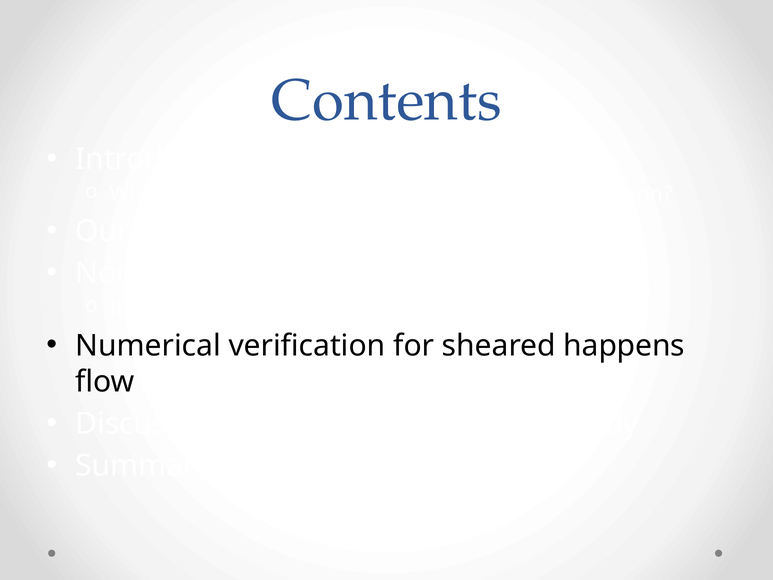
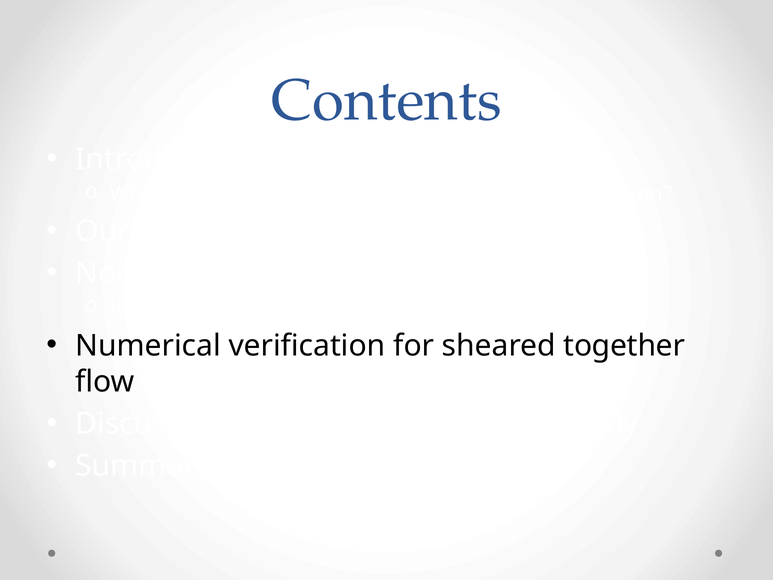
happens: happens -> together (624, 346)
